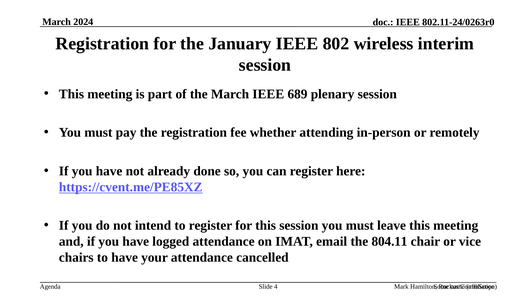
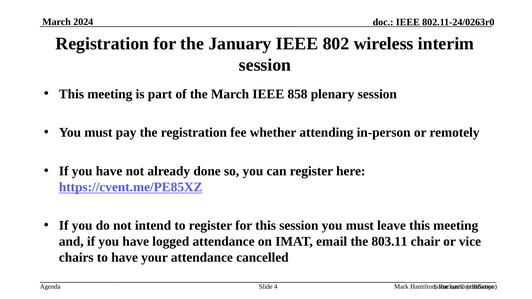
689: 689 -> 858 (297, 94)
804.11: 804.11 -> 803.11 (389, 242)
